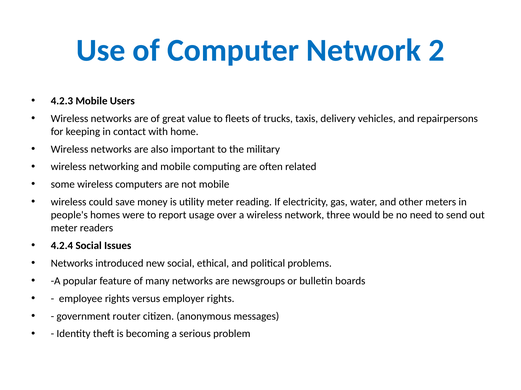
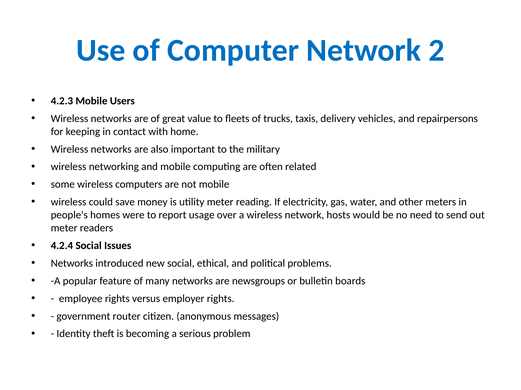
three: three -> hosts (338, 215)
